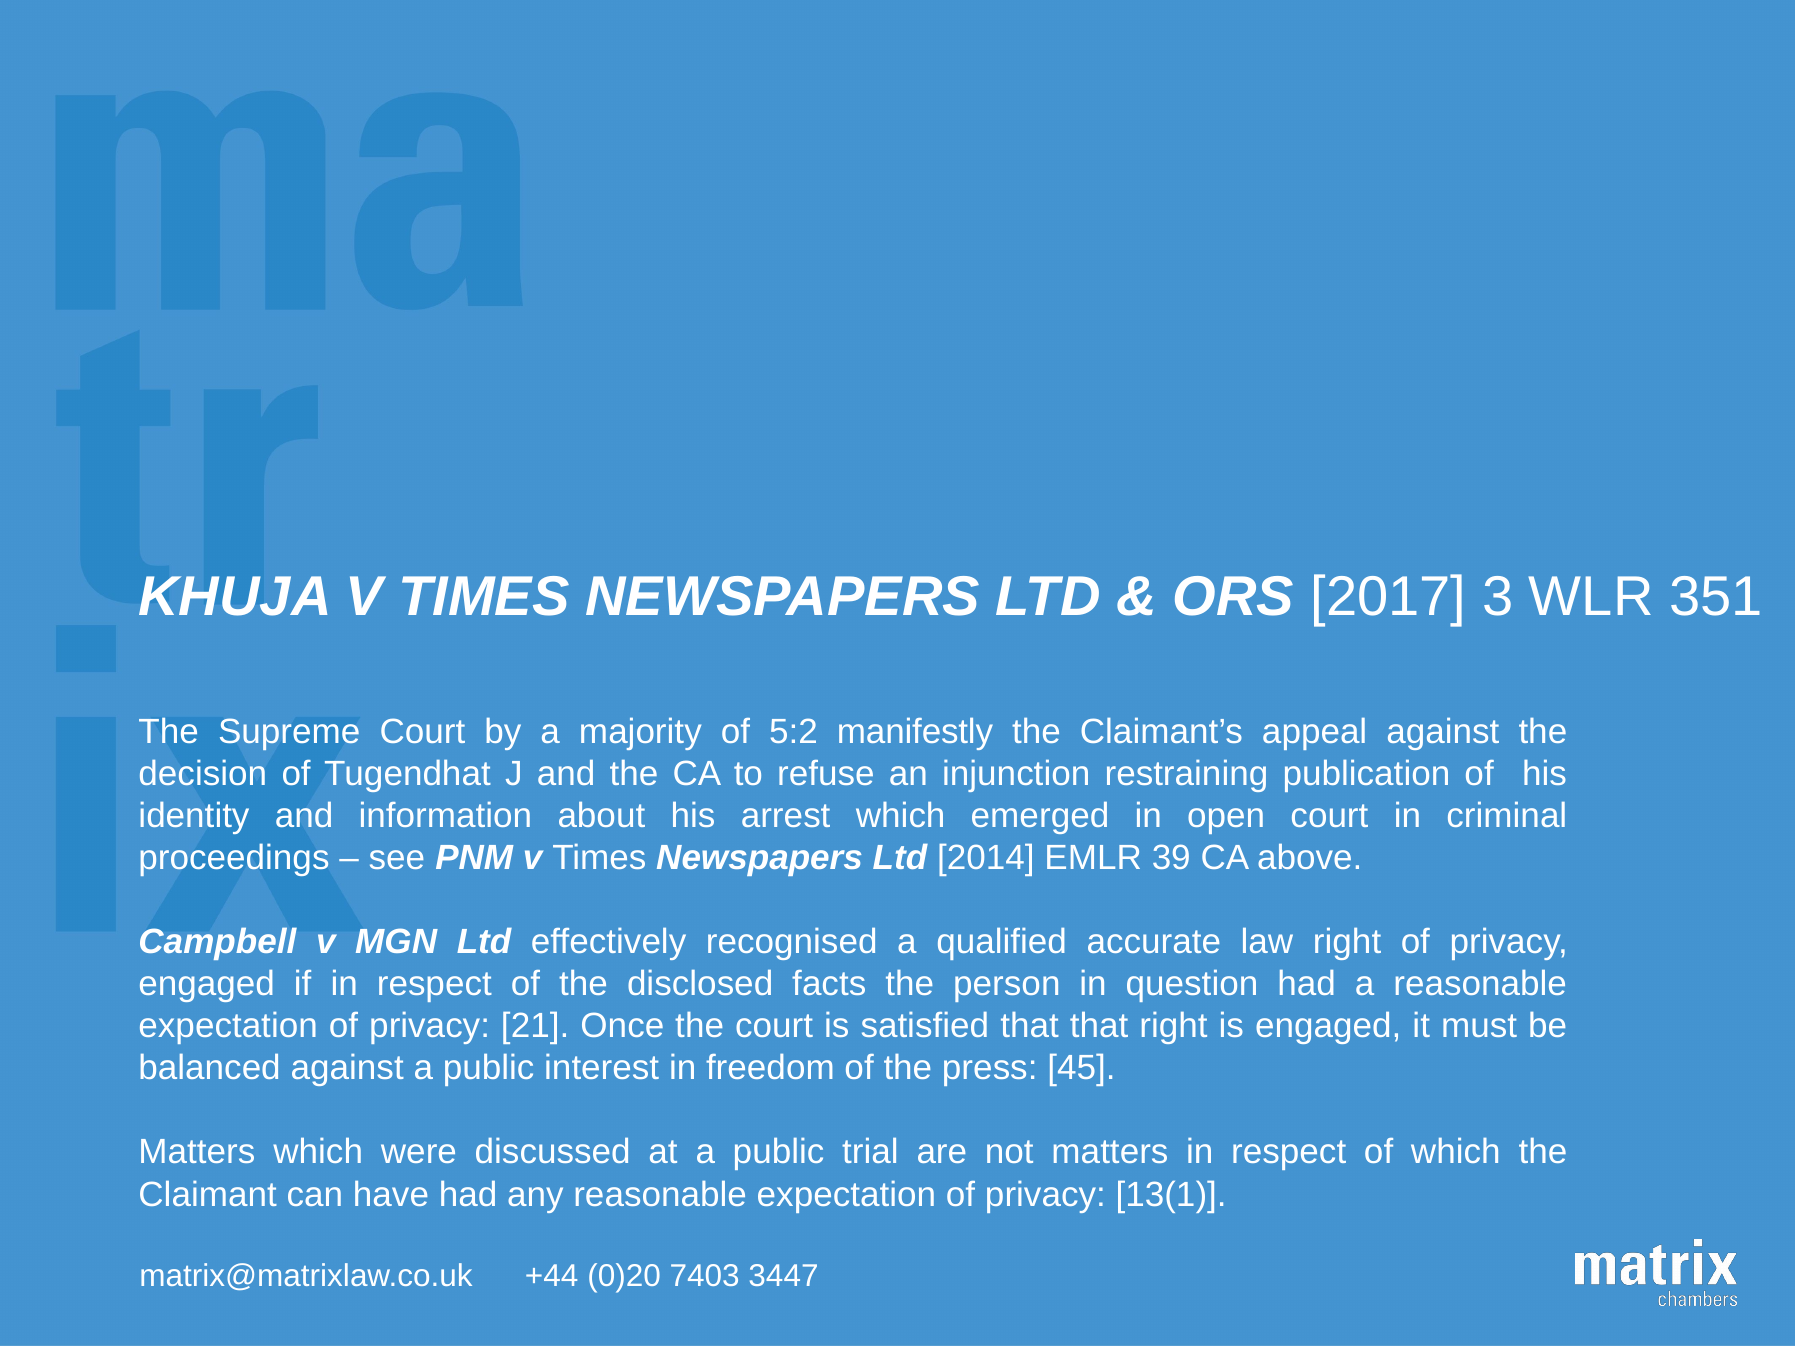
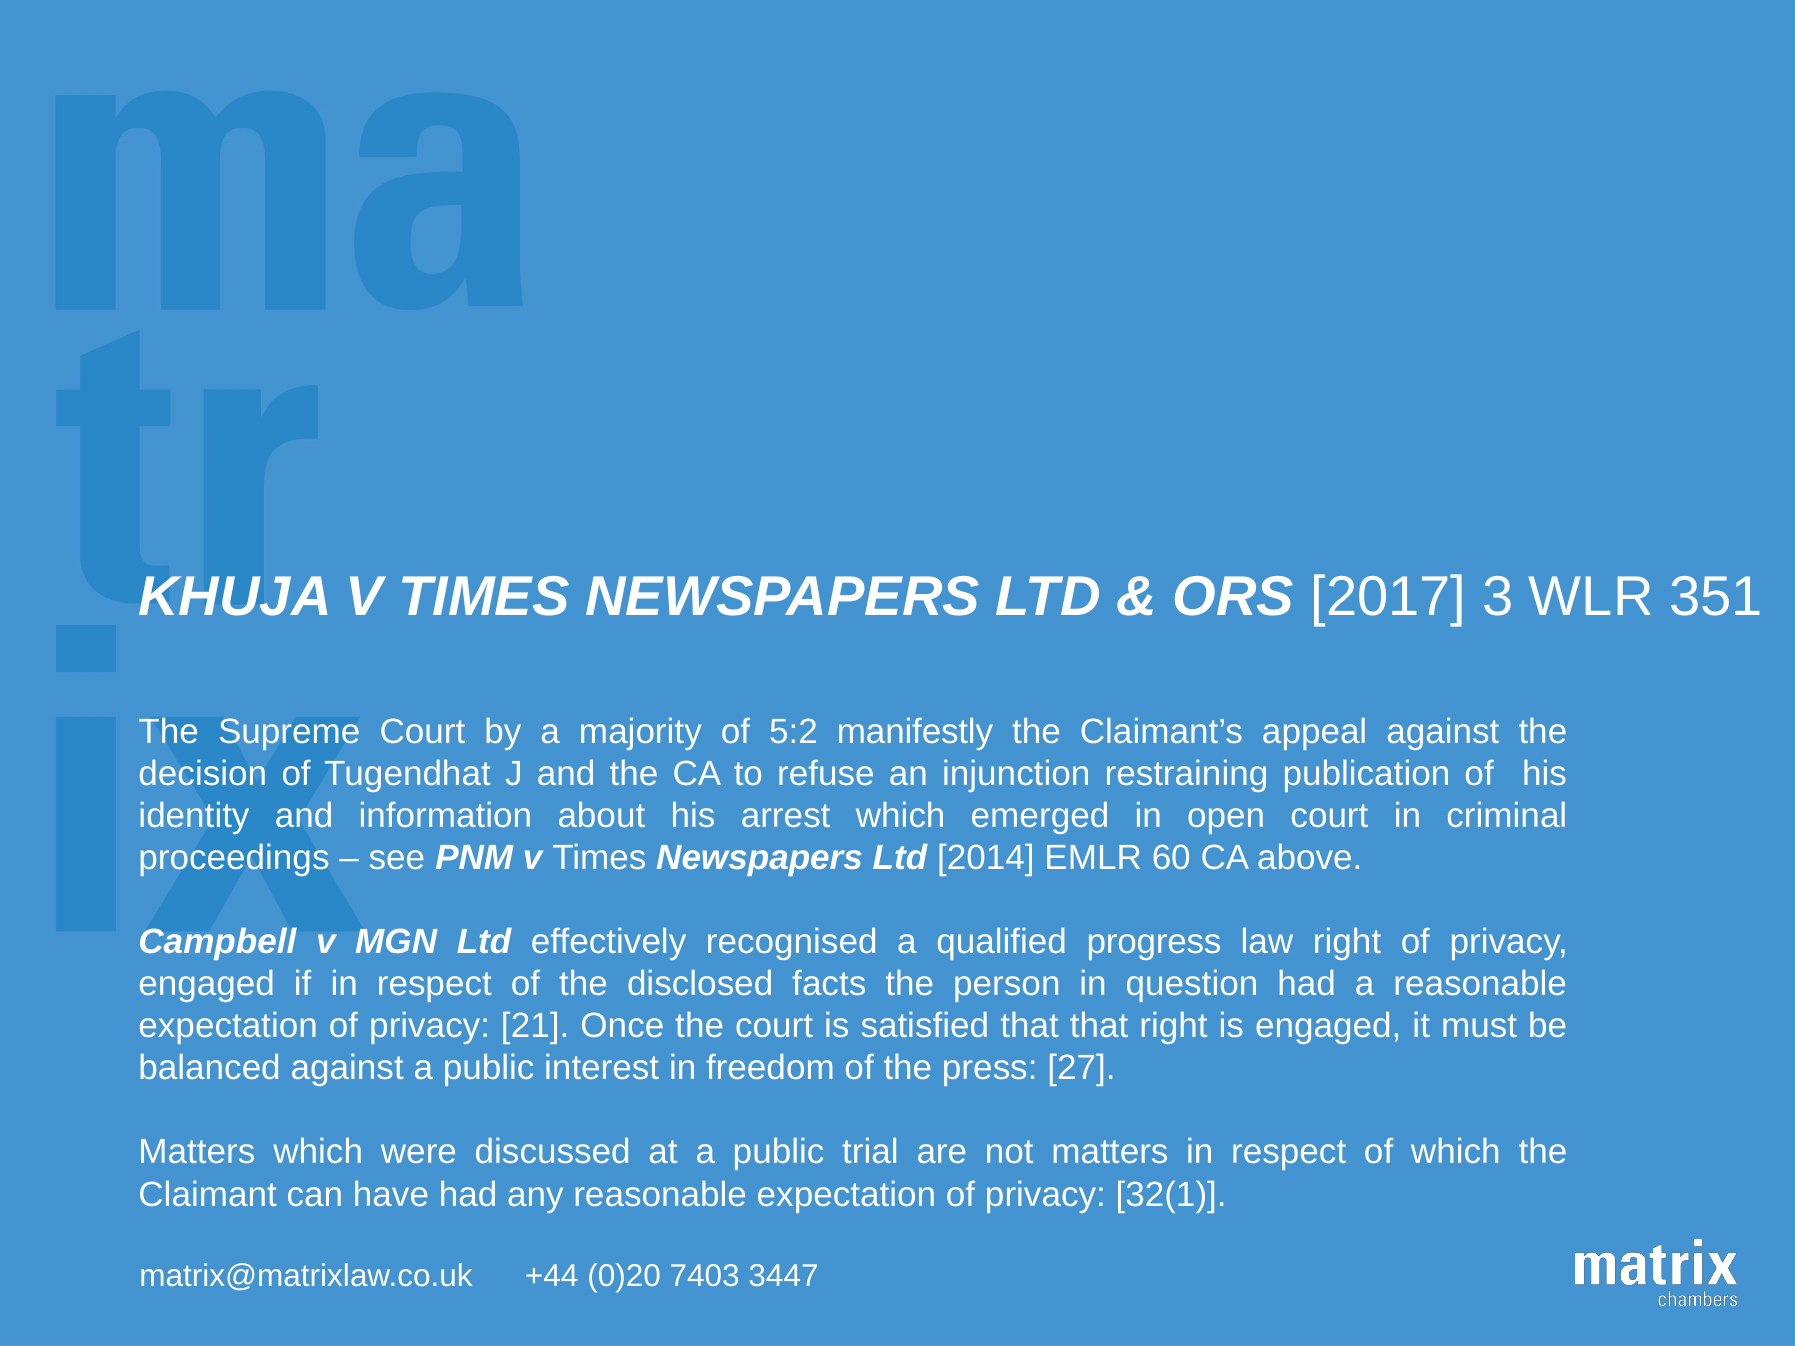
39: 39 -> 60 (1171, 858)
accurate: accurate -> progress (1154, 942)
45: 45 -> 27 (1081, 1068)
13(1: 13(1 -> 32(1 (1171, 1195)
